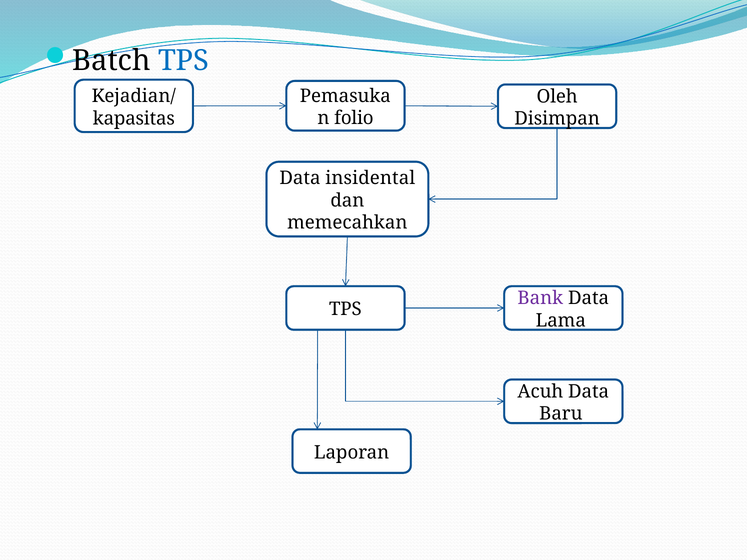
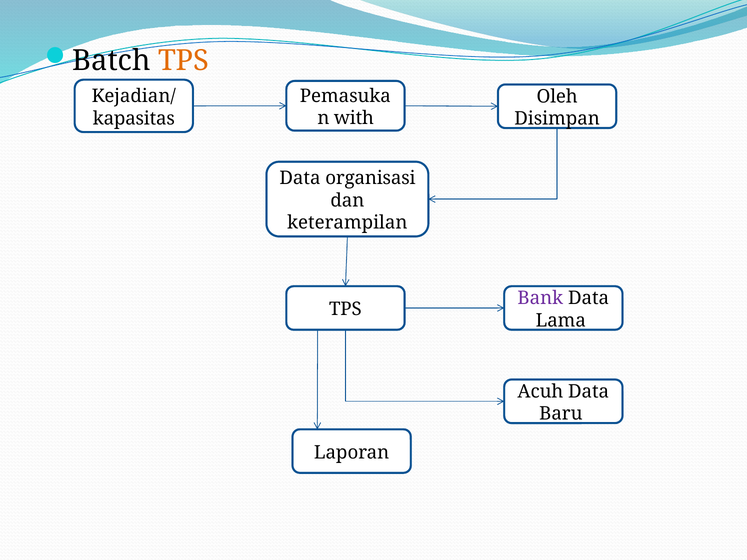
TPS colour: blue -> orange (184, 61)
folio: folio -> with (354, 118)
insidental: insidental -> organisasi (370, 178)
memecahkan: memecahkan -> keterampilan (347, 223)
